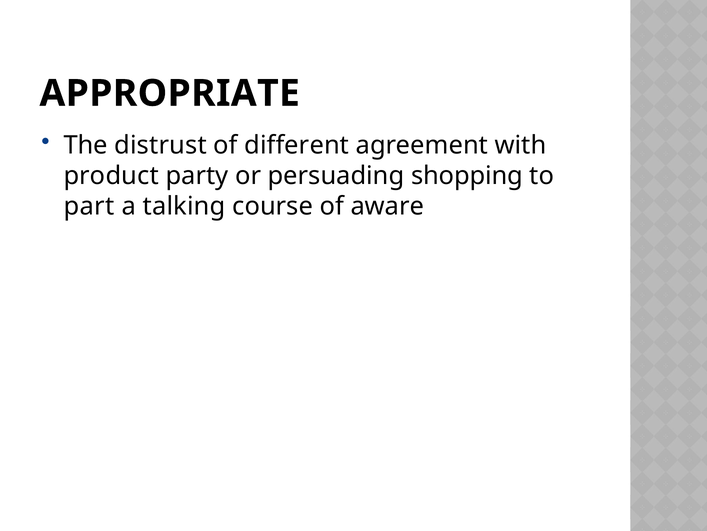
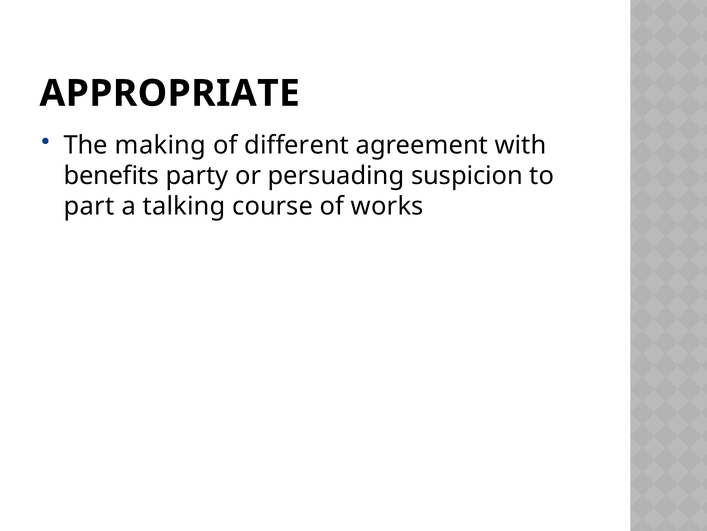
distrust: distrust -> making (161, 145)
product: product -> benefits (111, 176)
shopping: shopping -> suspicion (467, 176)
aware: aware -> works (387, 206)
